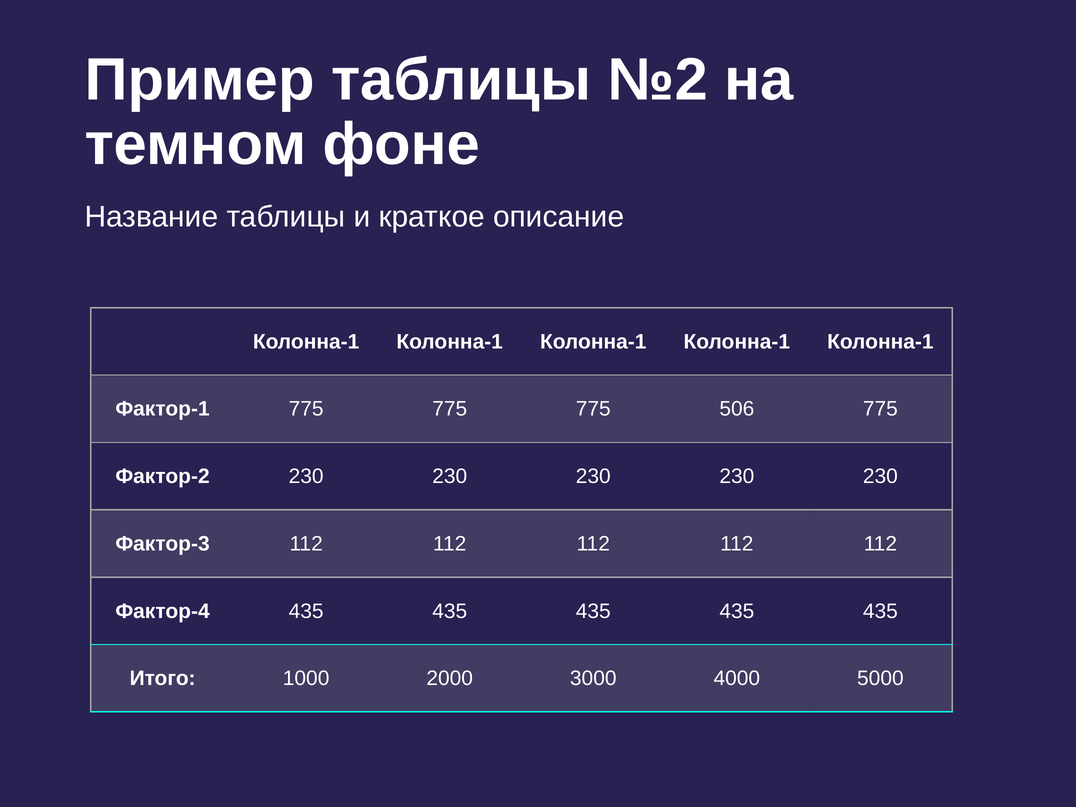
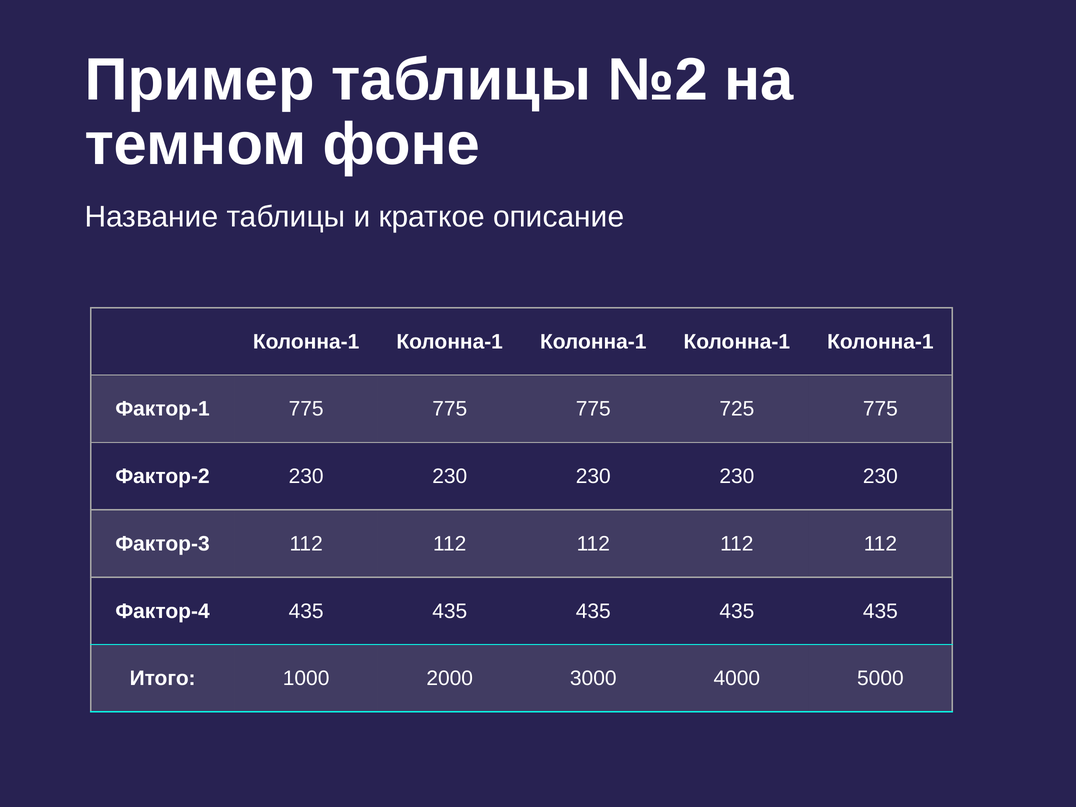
506: 506 -> 725 (737, 409)
